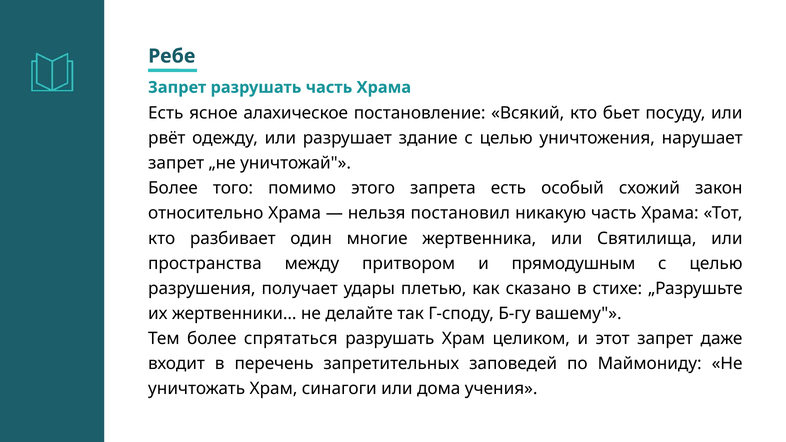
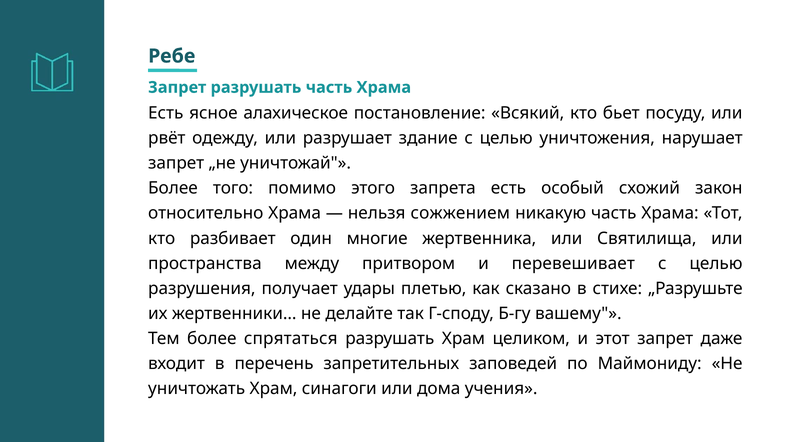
постановил: постановил -> сожжением (460, 213)
прямодушным: прямодушным -> перевешивает (573, 263)
